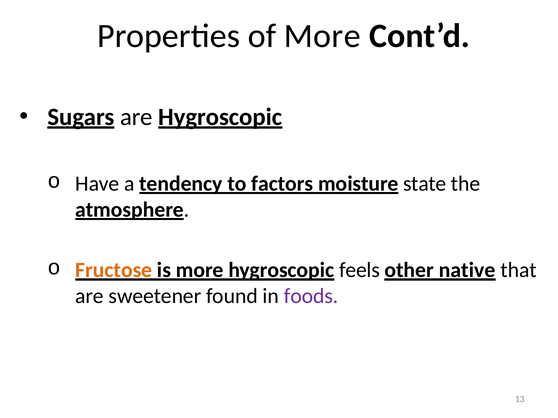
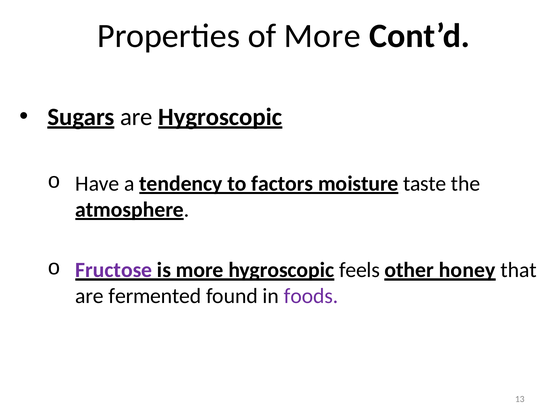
state: state -> taste (425, 184)
Fructose colour: orange -> purple (114, 270)
native: native -> honey (467, 270)
sweetener: sweetener -> fermented (155, 296)
